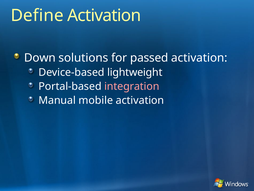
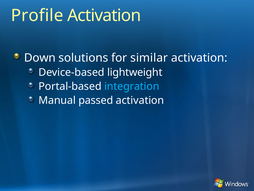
Define: Define -> Profile (37, 15)
passed: passed -> similar (149, 58)
integration colour: pink -> light blue (132, 86)
mobile: mobile -> passed (96, 100)
